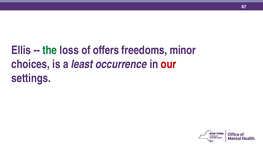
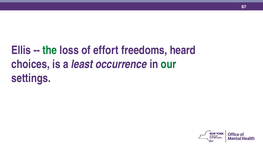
offers: offers -> effort (106, 50)
minor: minor -> heard (183, 50)
our colour: red -> green (168, 64)
